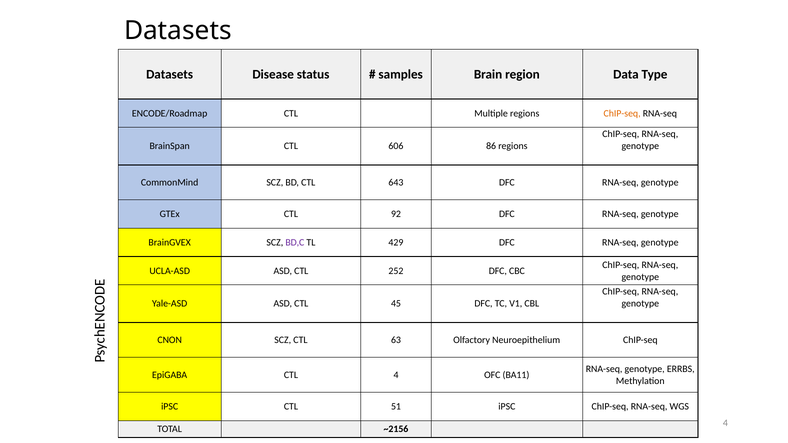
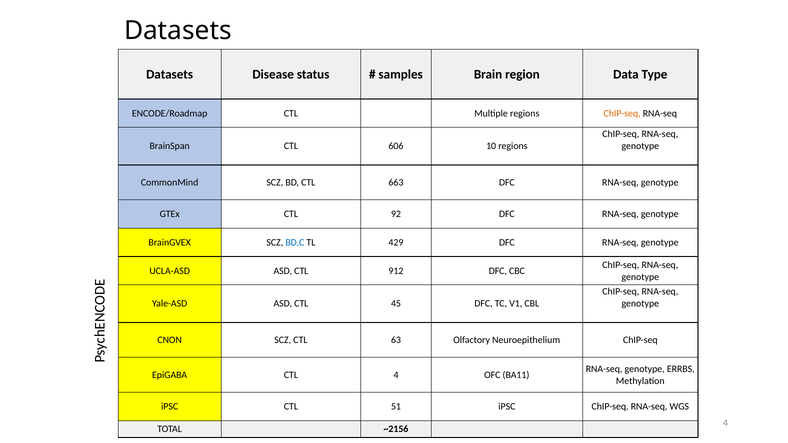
86: 86 -> 10 (491, 146)
643: 643 -> 663 (396, 183)
BD,C colour: purple -> blue (295, 243)
252: 252 -> 912 (396, 271)
